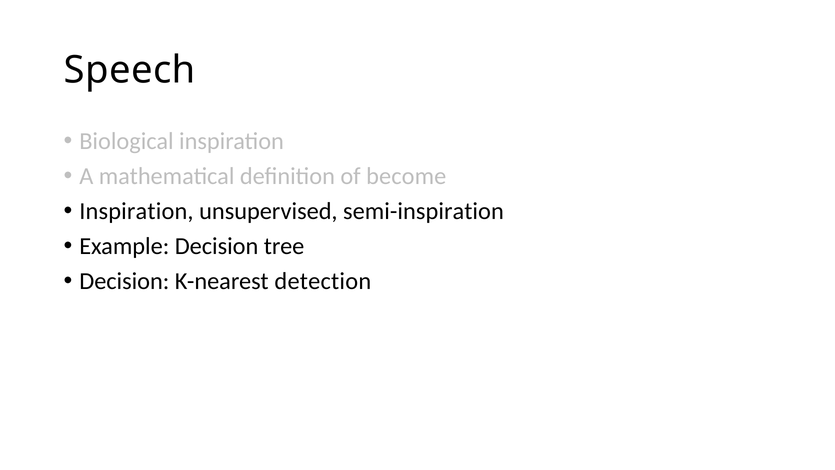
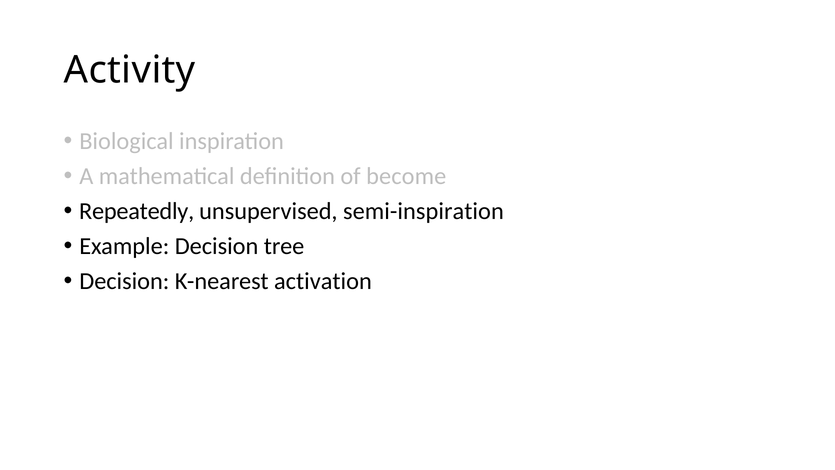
Speech: Speech -> Activity (130, 70)
Inspiration: Inspiration -> Repeatedly (137, 211)
detection: detection -> activation (323, 281)
